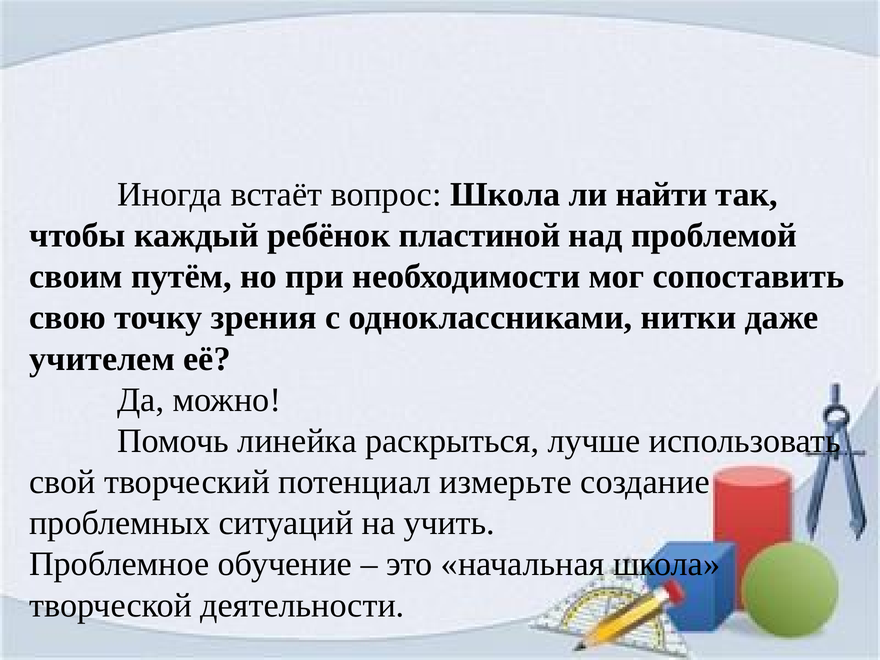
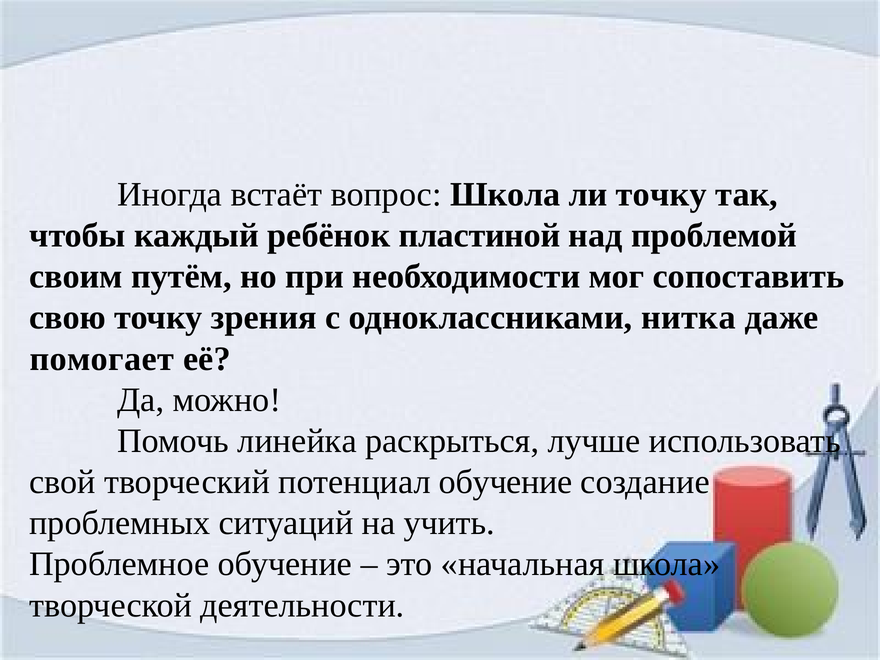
ли найти: найти -> точку (661, 194)
нитки: нитки -> нитка (688, 318)
учителем: учителем -> помогает (102, 359)
потенциал измерьте: измерьте -> обучение (506, 482)
